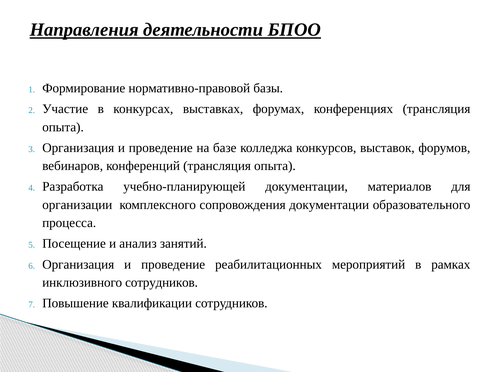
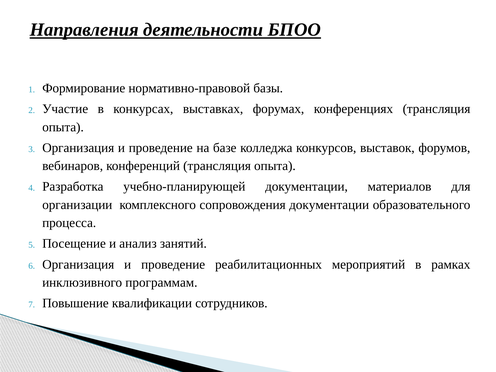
инклюзивного сотрудников: сотрудников -> программам (161, 282)
